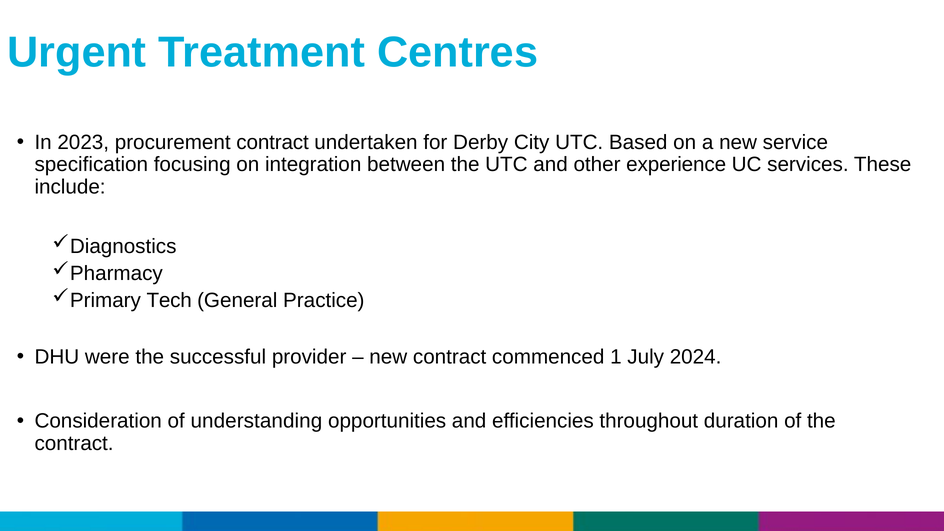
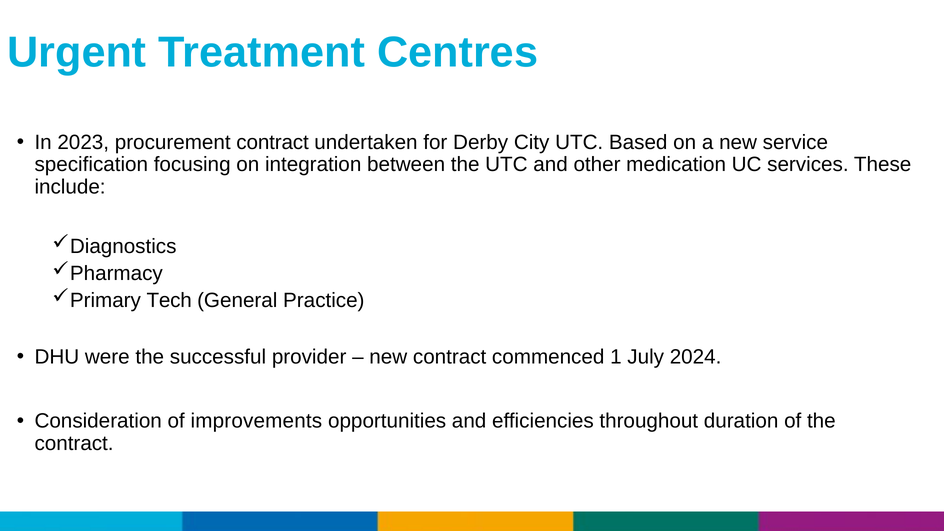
experience: experience -> medication (676, 165)
understanding: understanding -> improvements (256, 421)
